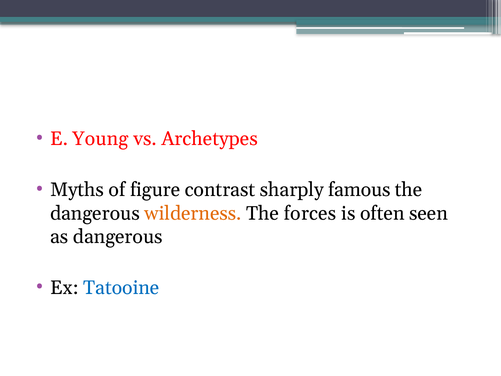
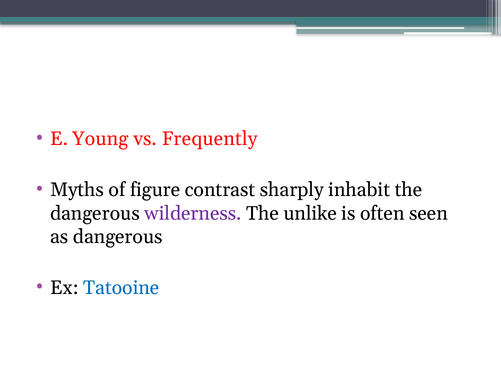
Archetypes: Archetypes -> Frequently (210, 139)
famous: famous -> inhabit (359, 190)
wilderness colour: orange -> purple (193, 213)
forces: forces -> unlike (310, 213)
